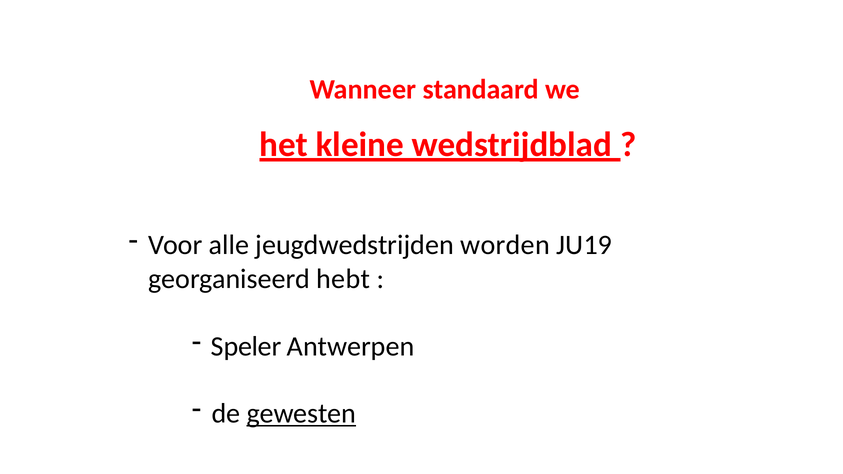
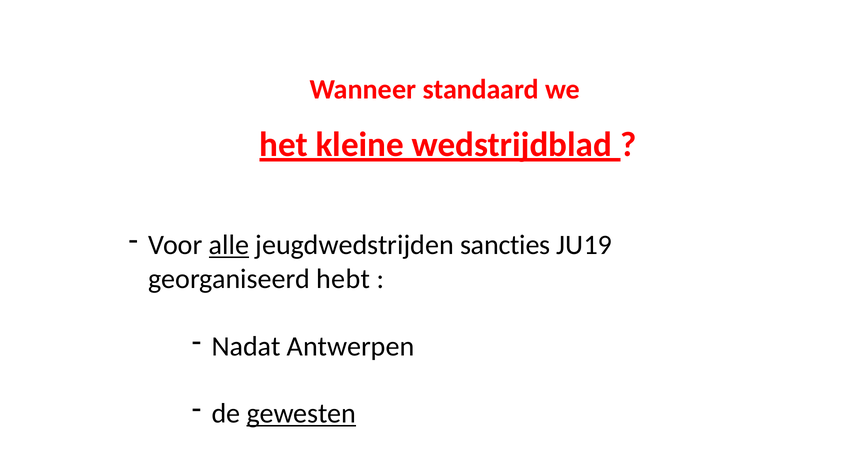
alle underline: none -> present (229, 245)
worden: worden -> sancties (505, 245)
Speler: Speler -> Nadat (246, 346)
